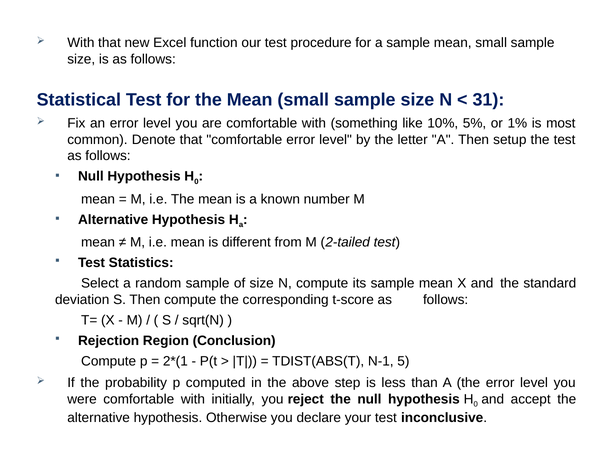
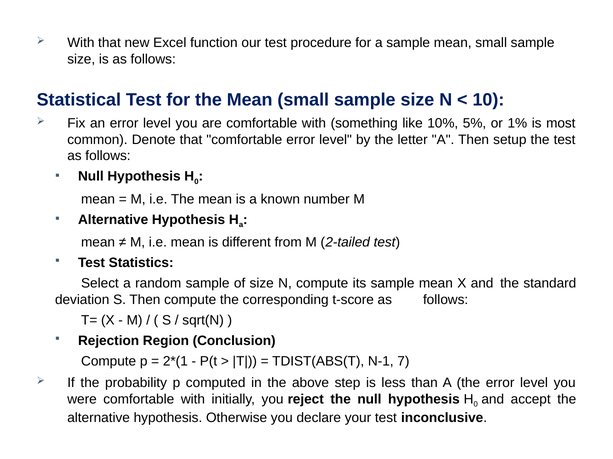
31: 31 -> 10 (488, 100)
5: 5 -> 7 (403, 362)
